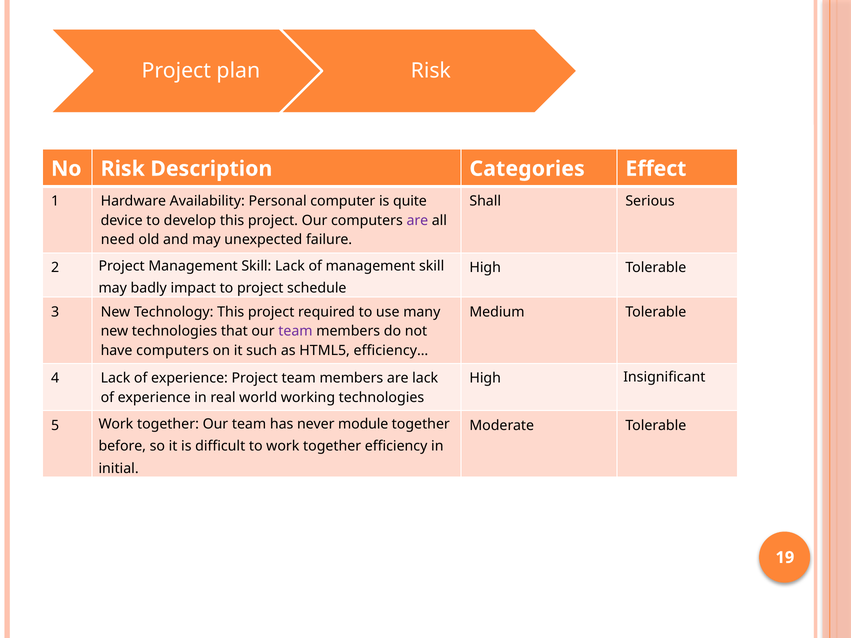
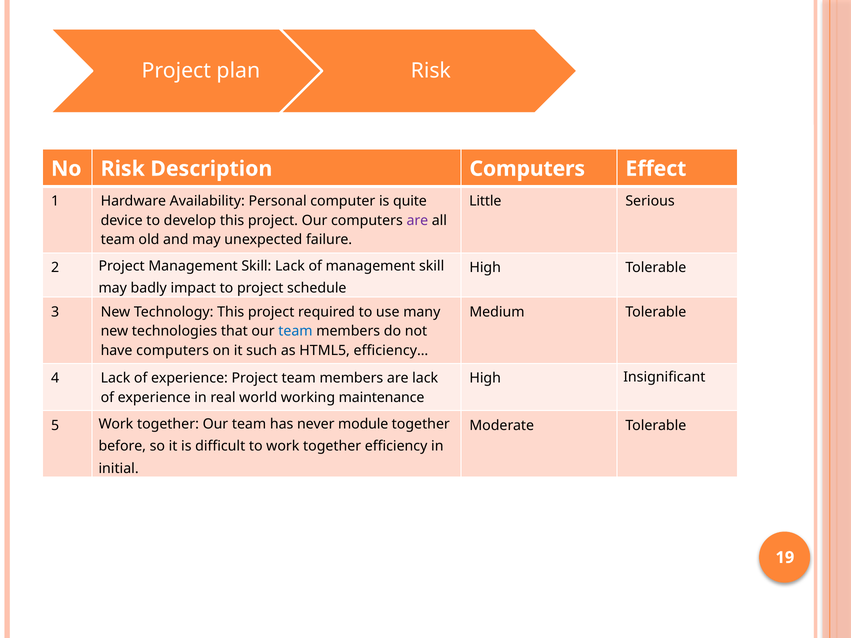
Description Categories: Categories -> Computers (527, 169)
Shall: Shall -> Little (485, 201)
need: need -> team (118, 240)
team colour: purple -> blue (295, 331)
working technologies: technologies -> maintenance (382, 398)
